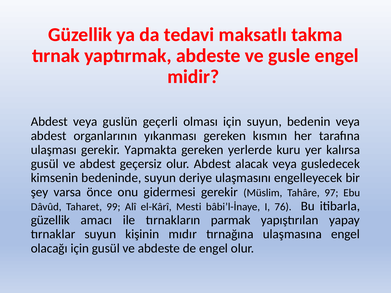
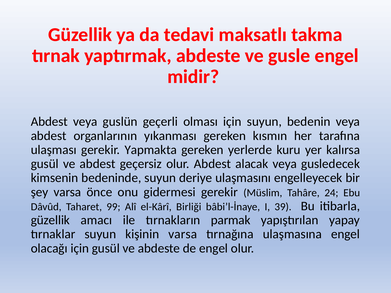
97: 97 -> 24 (331, 193)
Mesti: Mesti -> Birliği (189, 207)
76: 76 -> 39 (283, 207)
kişinin mıdır: mıdır -> varsa (183, 234)
